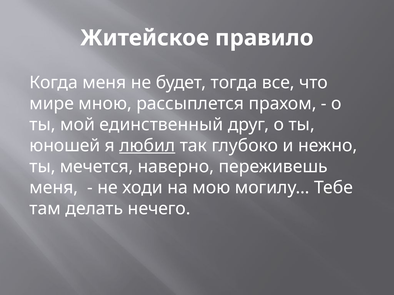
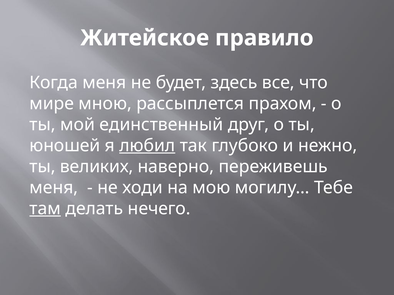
тогда: тогда -> здесь (234, 83)
мечется: мечется -> великих (97, 167)
там underline: none -> present (45, 209)
